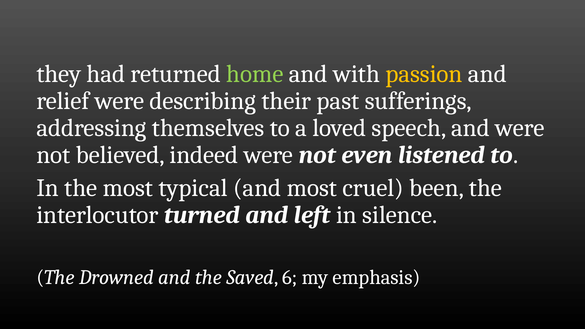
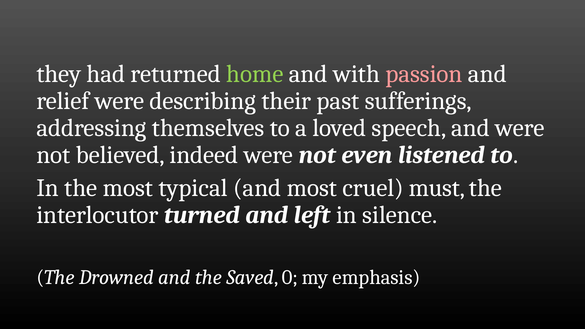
passion colour: yellow -> pink (424, 74)
been: been -> must (437, 188)
6: 6 -> 0 (290, 278)
